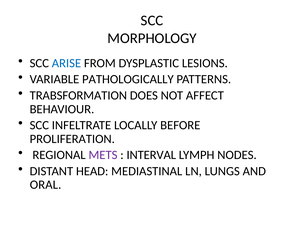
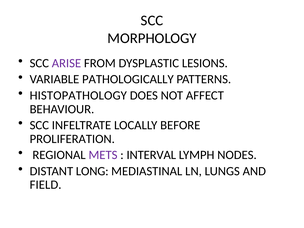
ARISE colour: blue -> purple (66, 63)
TRABSFORMATION: TRABSFORMATION -> HISTOPATHOLOGY (78, 95)
HEAD: HEAD -> LONG (92, 171)
ORAL: ORAL -> FIELD (46, 185)
